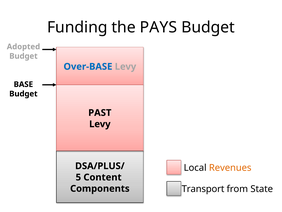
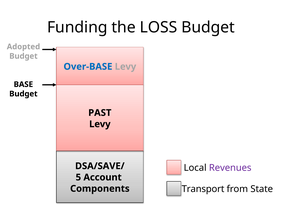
PAYS: PAYS -> LOSS (159, 27)
DSA/PLUS/: DSA/PLUS/ -> DSA/SAVE/ (100, 166)
Revenues colour: orange -> purple (230, 167)
Content: Content -> Account (103, 177)
